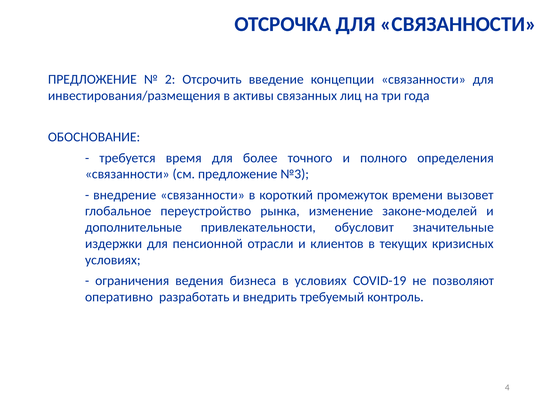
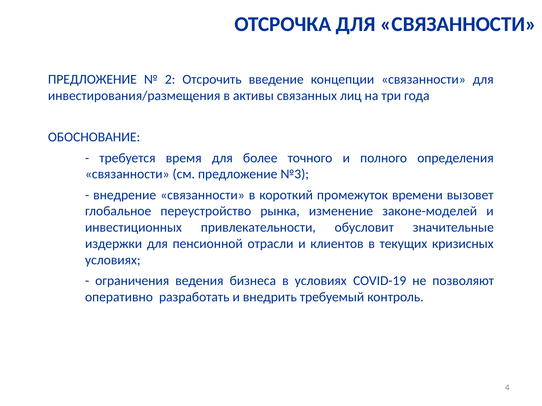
дополнительные: дополнительные -> инвестиционных (133, 228)
